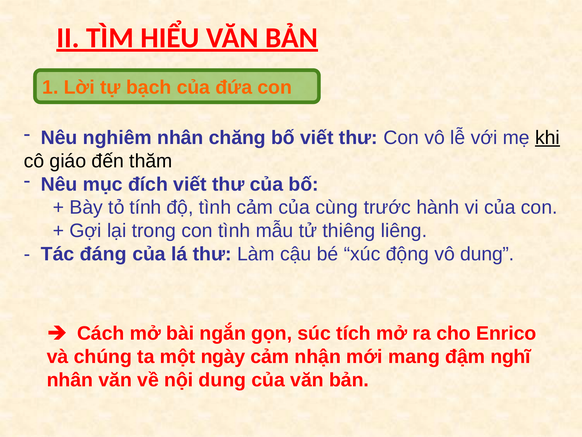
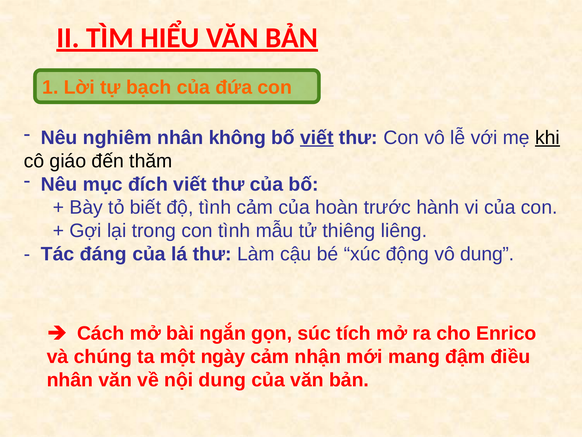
chăng: chăng -> không (237, 137)
viết underline: none -> present (317, 137)
tính: tính -> biết (145, 207)
cùng: cùng -> hoàn (337, 207)
nghĩ: nghĩ -> điều (510, 356)
